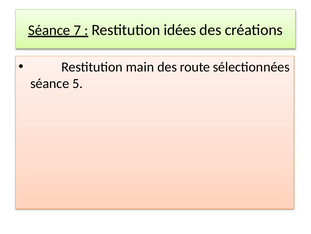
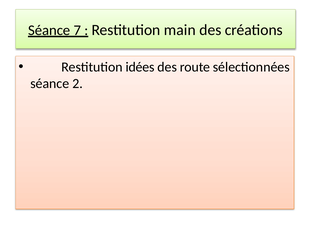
idées: idées -> main (180, 30)
main: main -> idées (140, 67)
5: 5 -> 2 (78, 83)
